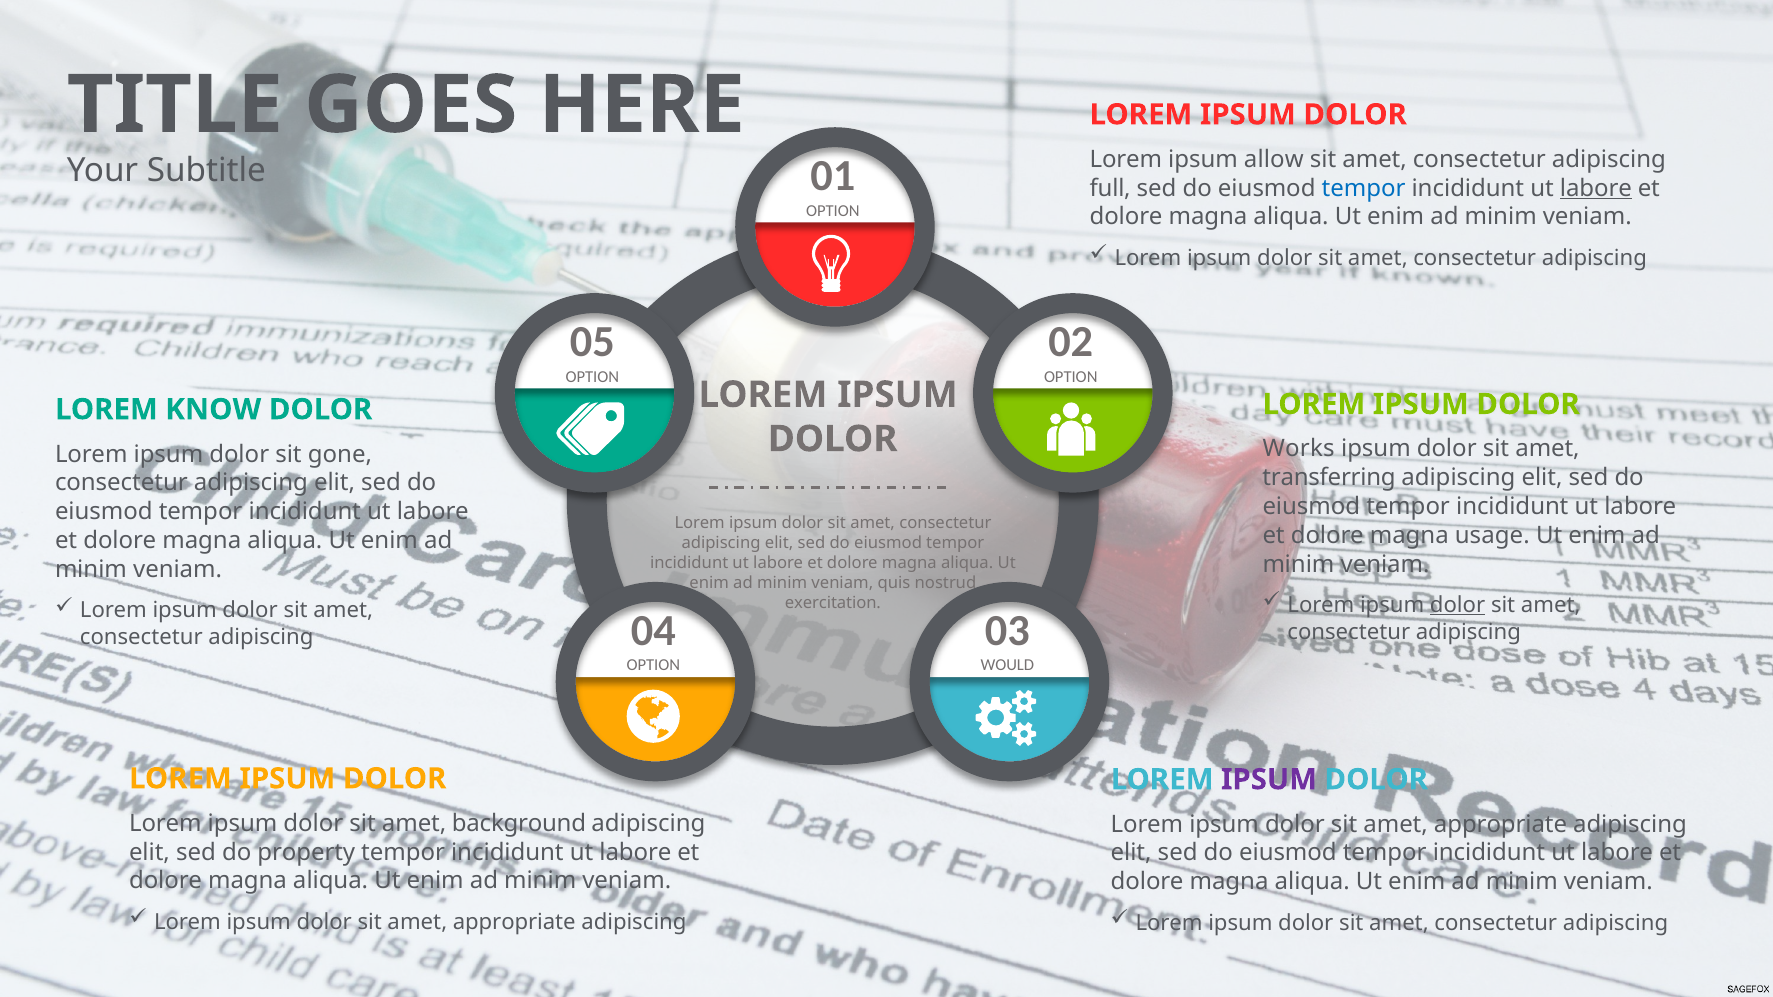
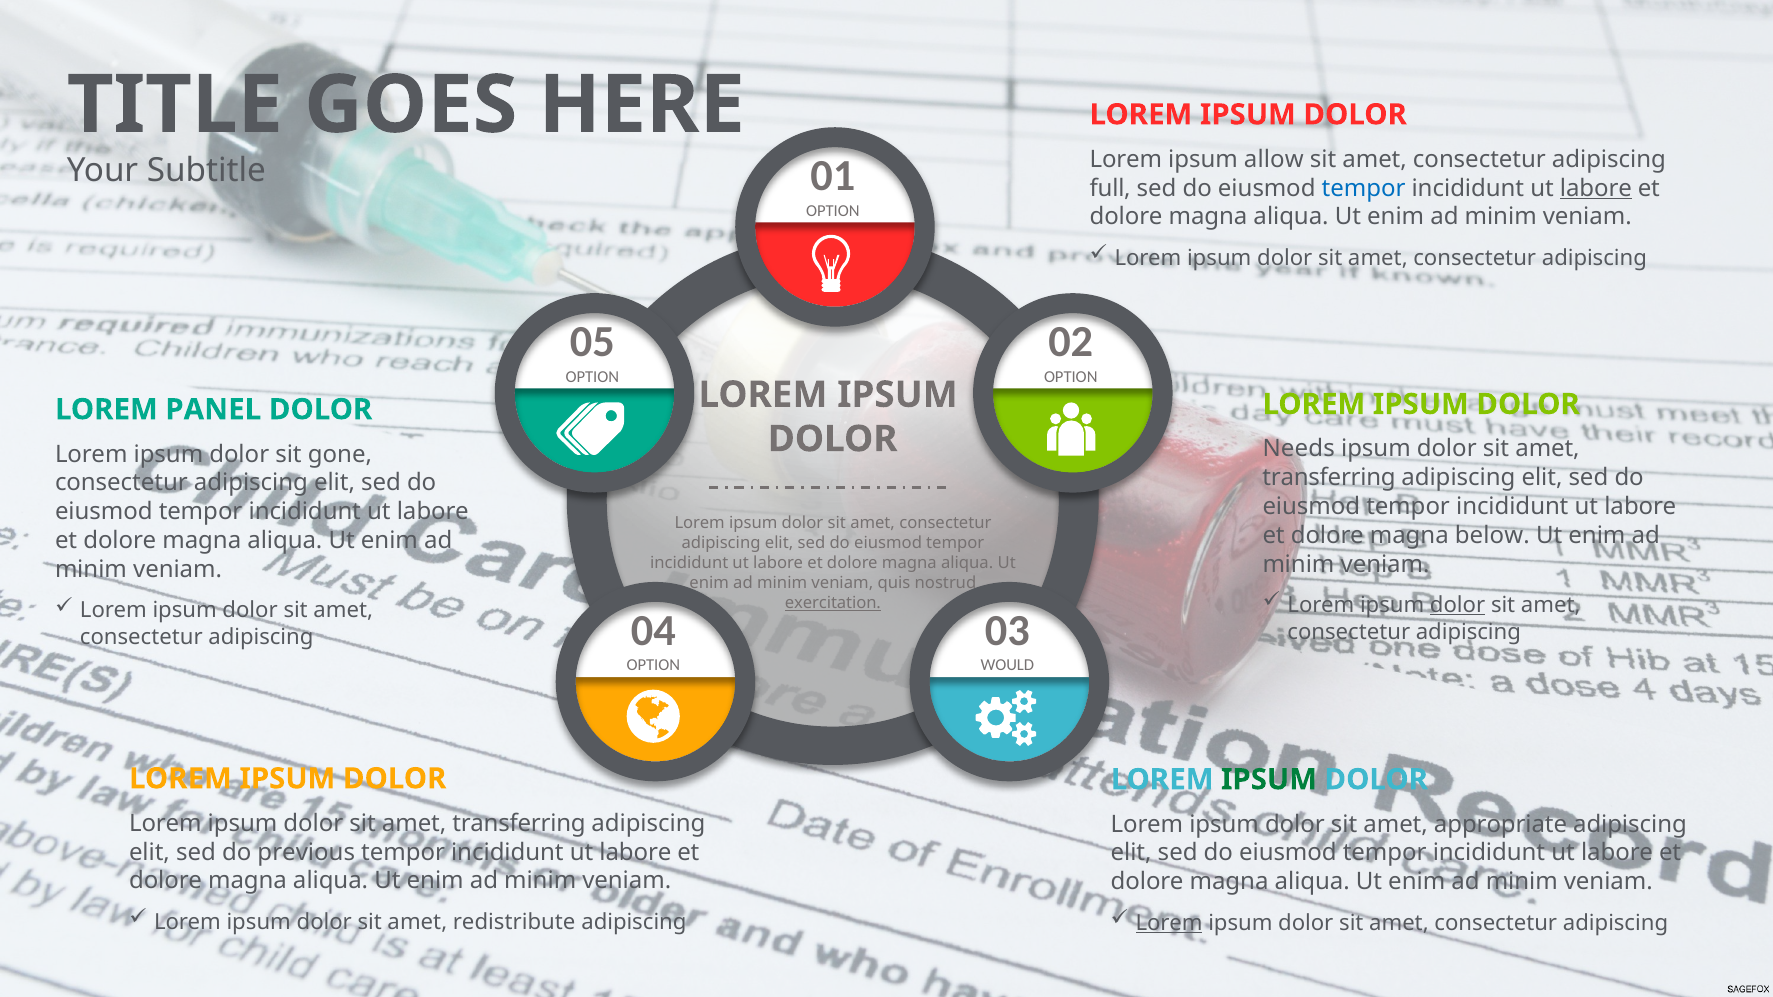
KNOW: KNOW -> PANEL (213, 410)
Works: Works -> Needs (1299, 449)
usage: usage -> below (1492, 536)
exercitation underline: none -> present (833, 603)
IPSUM colour: purple -> green (1269, 780)
background: background -> transferring (519, 824)
property: property -> previous (306, 852)
appropriate: appropriate -> redistribute (514, 922)
Lorem underline: none -> present (1169, 923)
